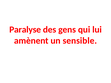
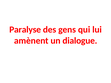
sensible: sensible -> dialogue (80, 41)
